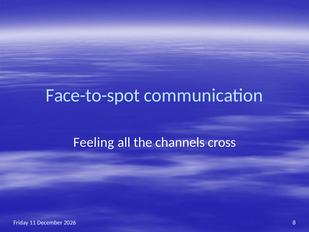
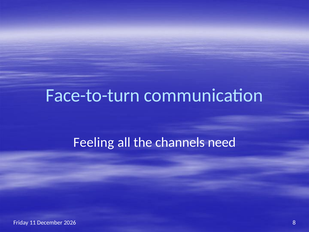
Face-to-spot: Face-to-spot -> Face-to-turn (93, 95)
cross: cross -> need (222, 142)
